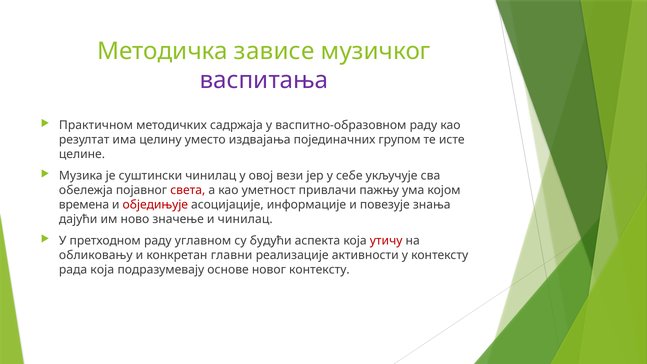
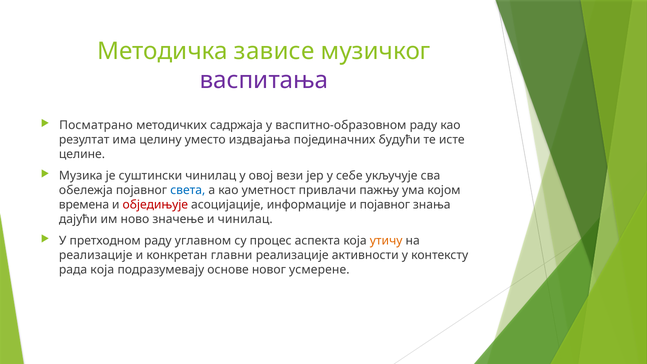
Практичном: Практичном -> Посматрано (96, 125)
групом: групом -> будући (400, 140)
света colour: red -> blue (188, 190)
и повезује: повезује -> појавног (385, 205)
будући: будући -> процес (271, 241)
утичу colour: red -> orange (386, 241)
обликовању: обликовању -> реализације (96, 255)
новог контексту: контексту -> усмерене (319, 270)
